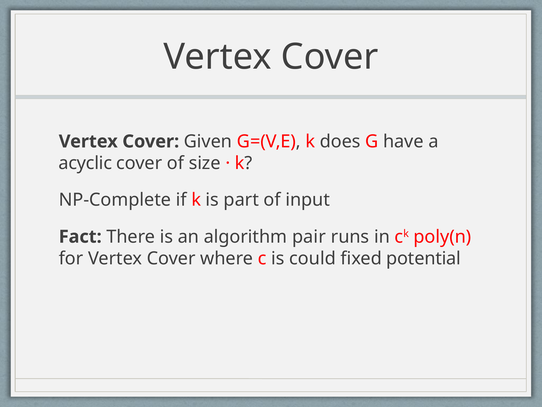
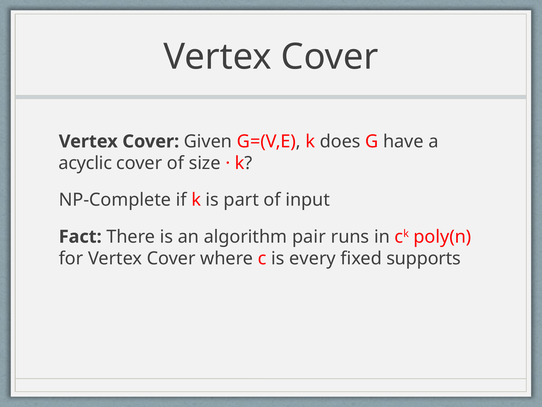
could: could -> every (312, 258)
potential: potential -> supports (424, 258)
